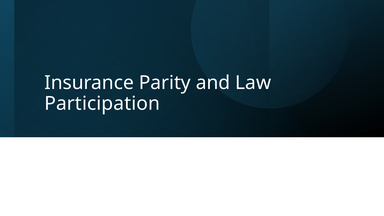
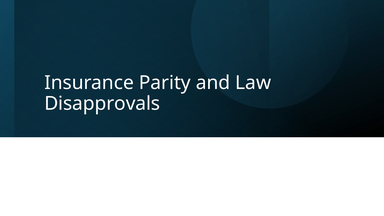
Participation: Participation -> Disapprovals (102, 103)
